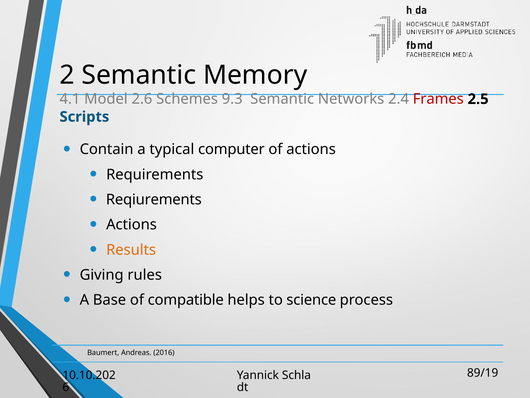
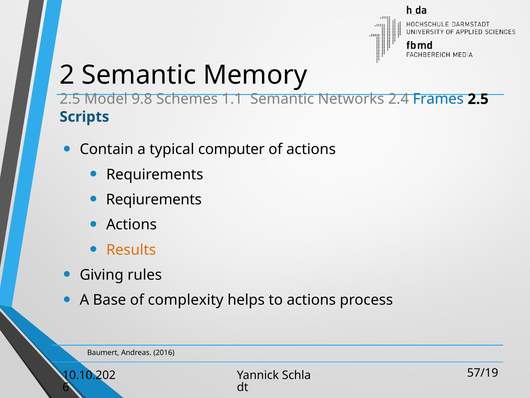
4.1: 4.1 -> 2.5 (70, 99)
2.6: 2.6 -> 9.8 (142, 99)
9.3: 9.3 -> 1.1 (232, 99)
Frames colour: red -> blue (438, 99)
compatible: compatible -> complexity (186, 300)
to science: science -> actions (311, 300)
89/19: 89/19 -> 57/19 (483, 372)
